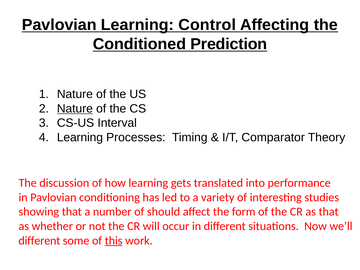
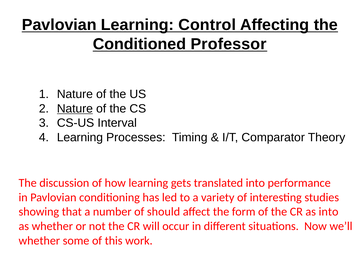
Prediction: Prediction -> Professor (229, 44)
as that: that -> into (329, 212)
different: different -> whether (39, 241)
this underline: present -> none (114, 241)
